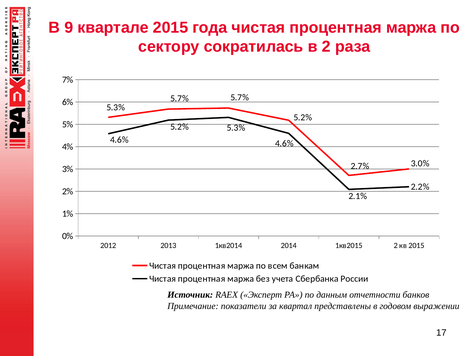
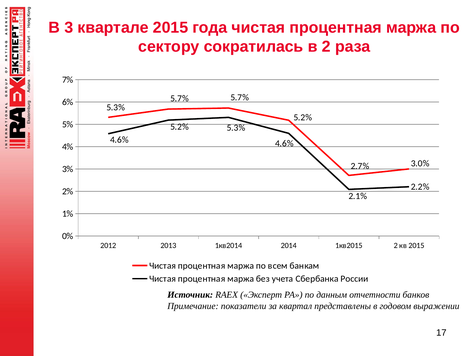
9: 9 -> 3 (69, 28)
